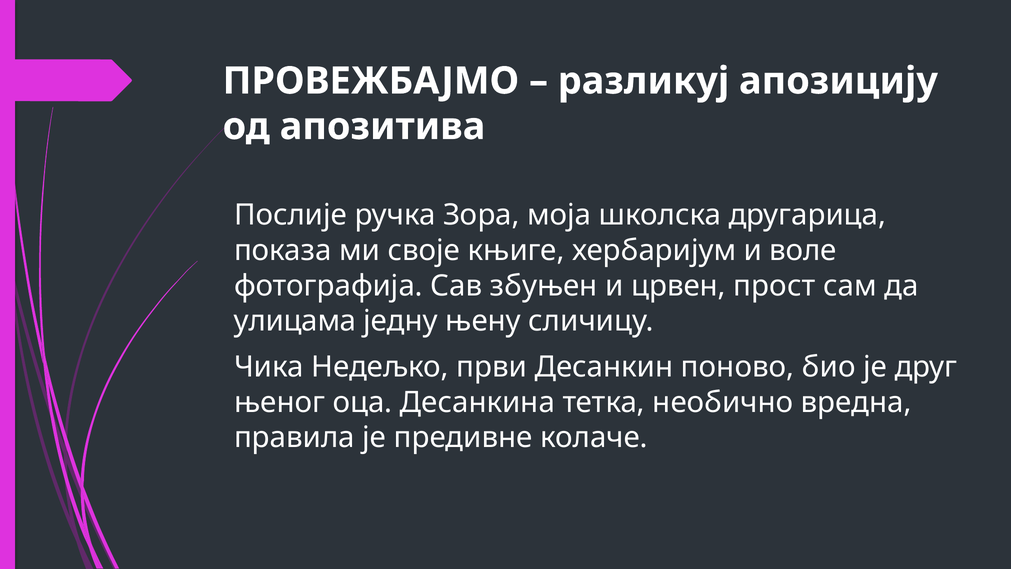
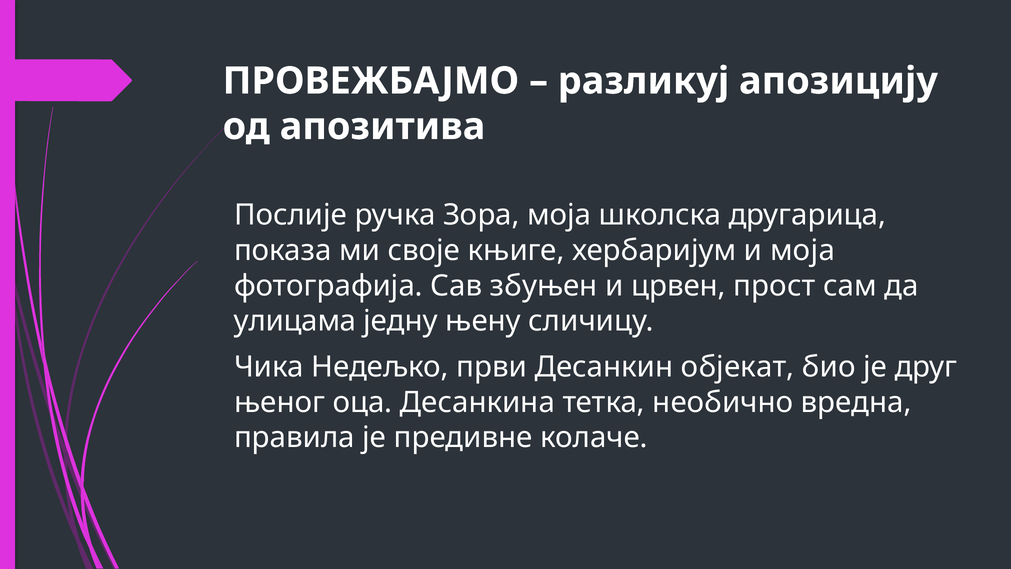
и воле: воле -> моја (803, 250)
поново: поново -> објекат (738, 367)
